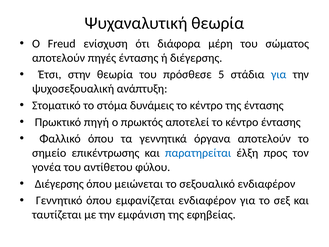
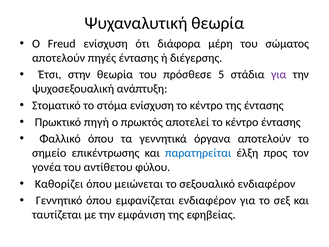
για colour: blue -> purple (279, 74)
στόμα δυνάμεις: δυνάμεις -> ενίσχυση (152, 105)
Διέγερσης: Διέγερσης -> Καθορίζει (59, 184)
